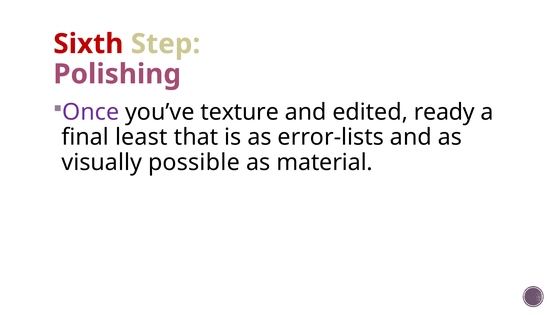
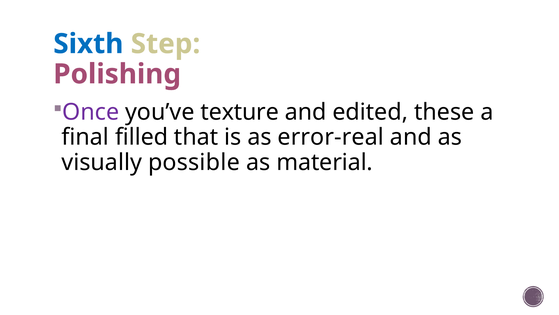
Sixth colour: red -> blue (88, 44)
ready: ready -> these (444, 112)
least: least -> filled (142, 137)
error-lists: error-lists -> error-real (331, 137)
